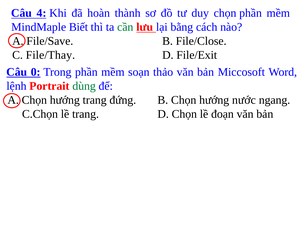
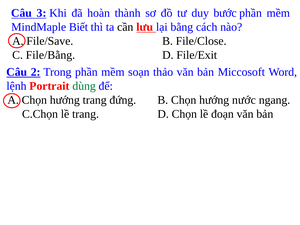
4: 4 -> 3 (42, 13)
duy chọn: chọn -> bước (225, 13)
cần colour: green -> black (125, 27)
File/Thay: File/Thay -> File/Bằng (50, 55)
0: 0 -> 2 (36, 72)
